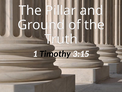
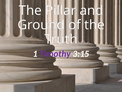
Timothy colour: black -> purple (55, 54)
